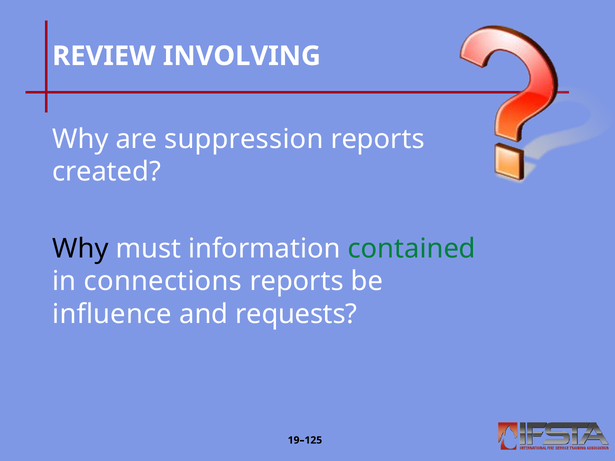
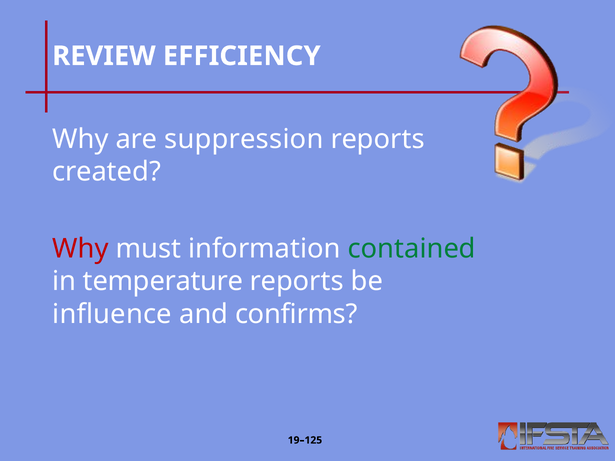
INVOLVING: INVOLVING -> EFFICIENCY (242, 56)
Why colour: black -> red (80, 249)
connections: connections -> temperature (163, 281)
requests: requests -> confirms (296, 314)
